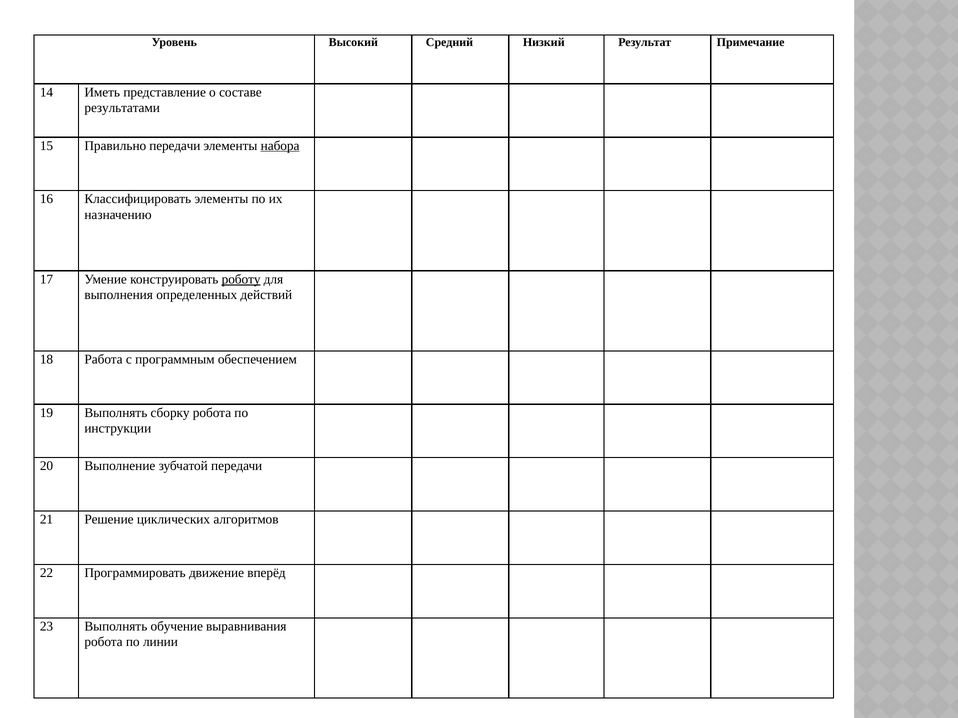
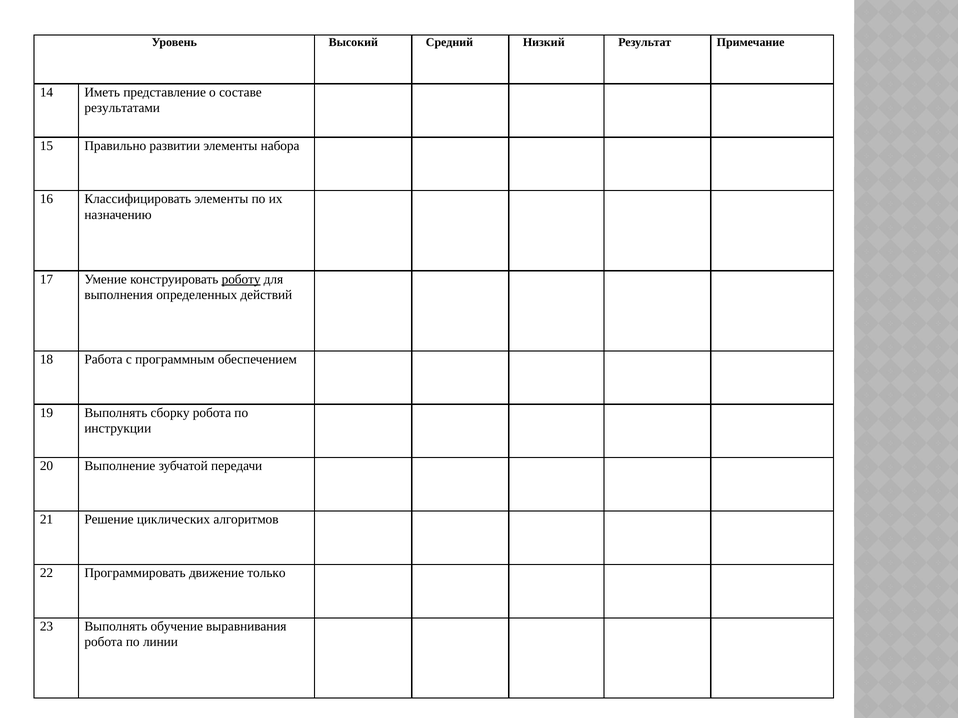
Правильно передачи: передачи -> развитии (175, 146)
набора underline: present -> none (280, 146)
вперёд: вперёд -> только (266, 573)
